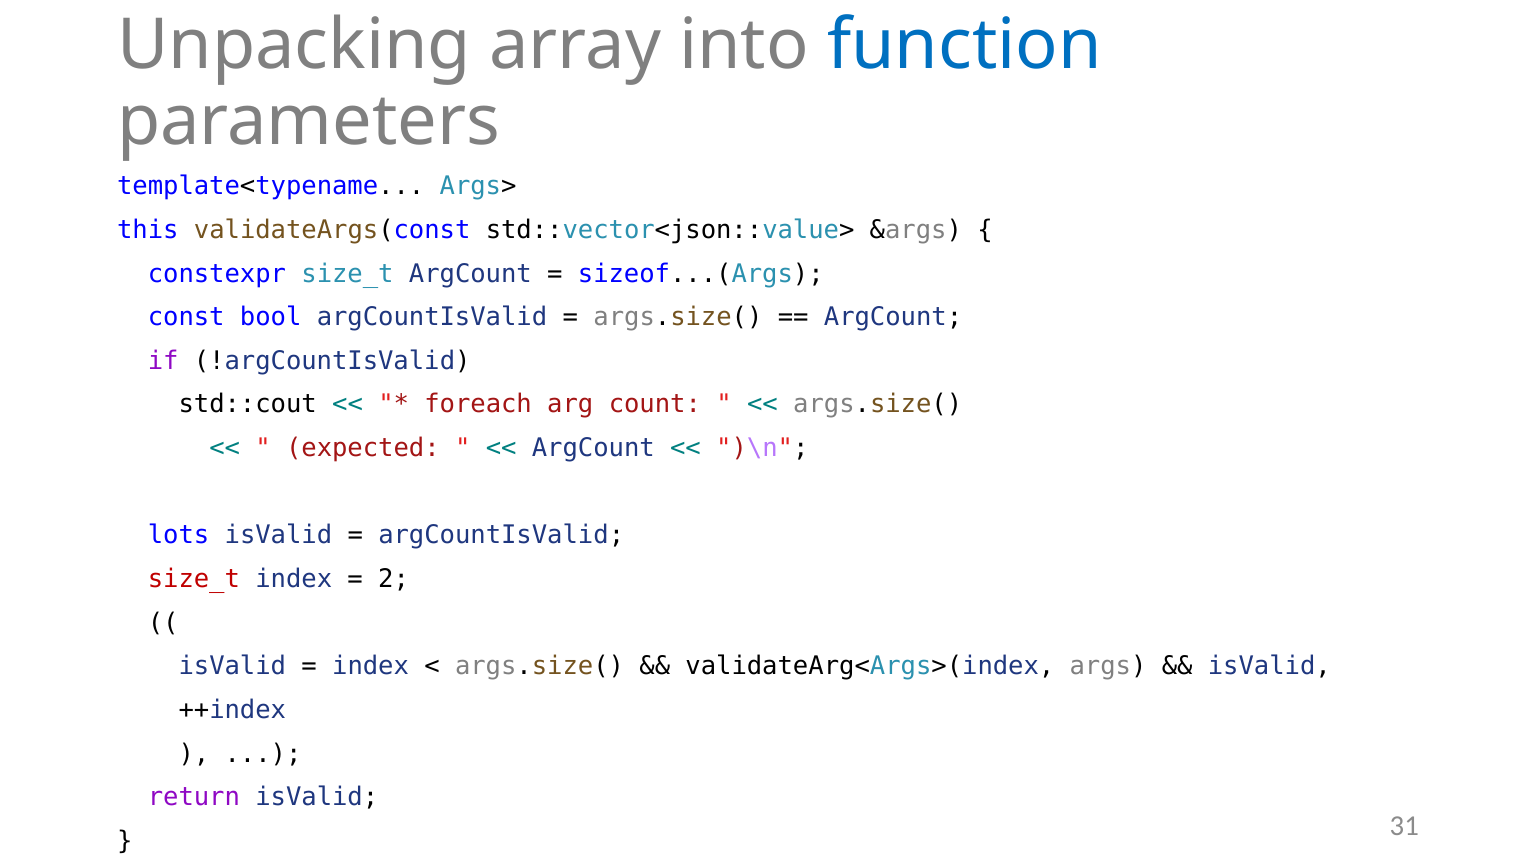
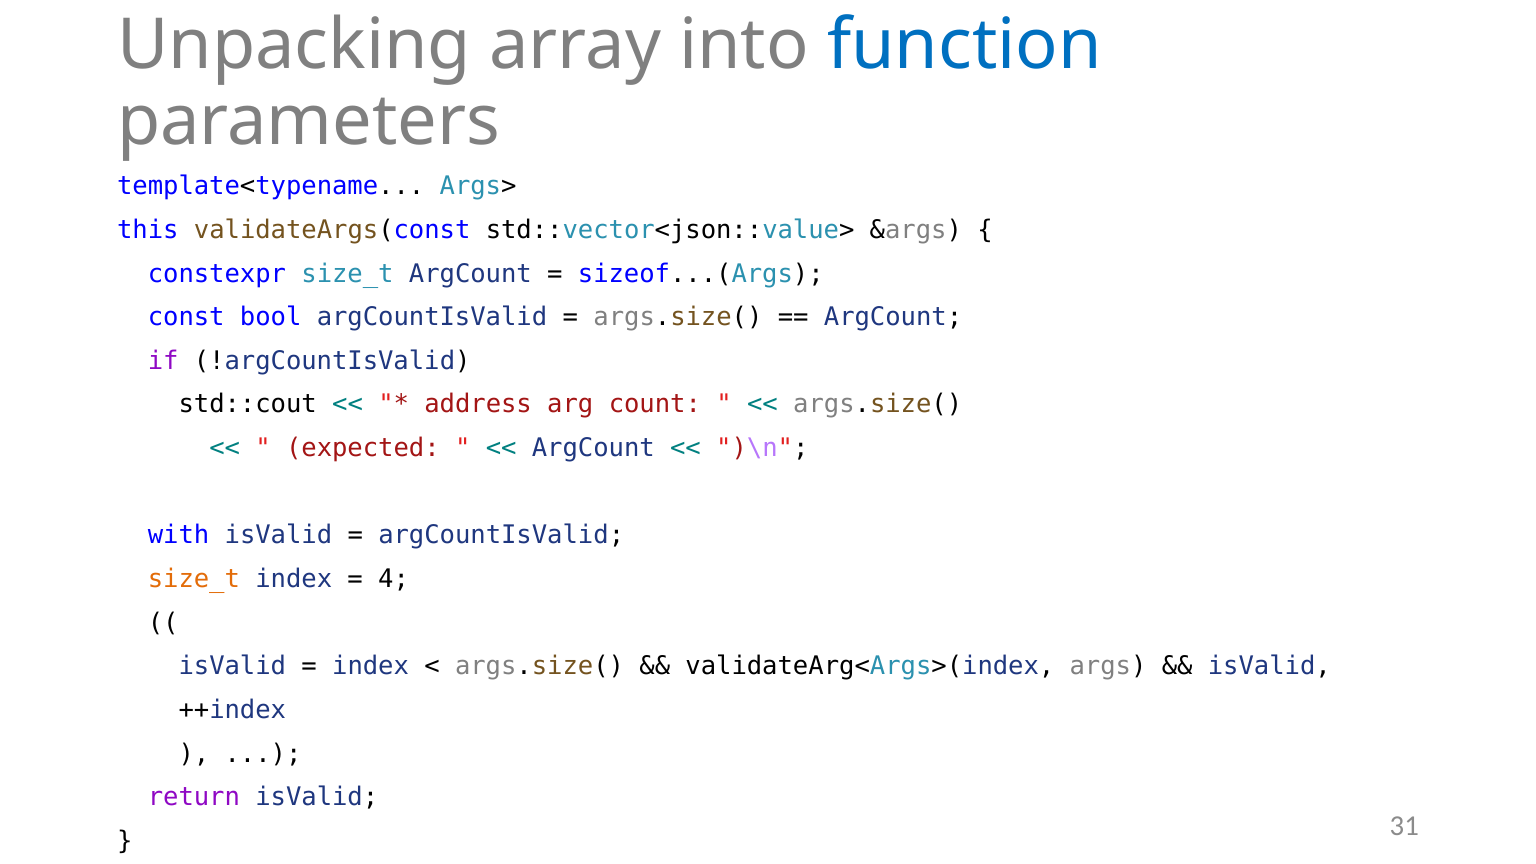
foreach: foreach -> address (478, 405)
lots: lots -> with (179, 535)
size_t colour: red -> orange (194, 579)
2: 2 -> 4 (394, 579)
